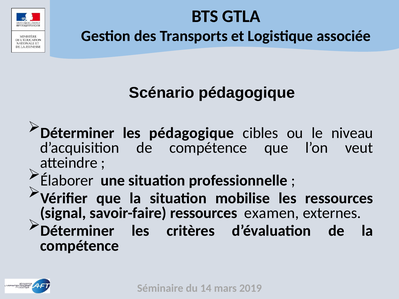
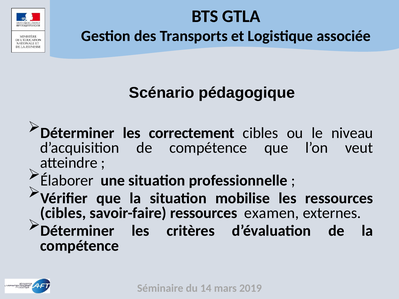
les pédagogique: pédagogique -> correctement (192, 133)
signal: signal -> cibles (63, 213)
